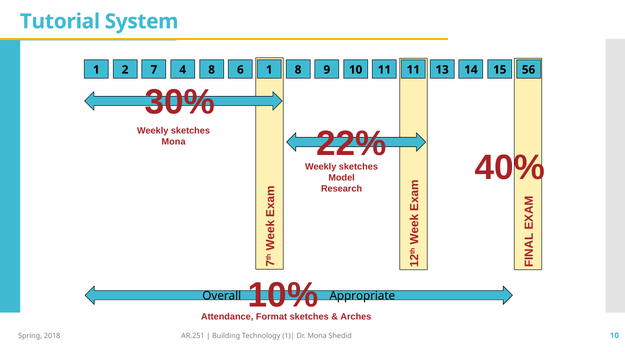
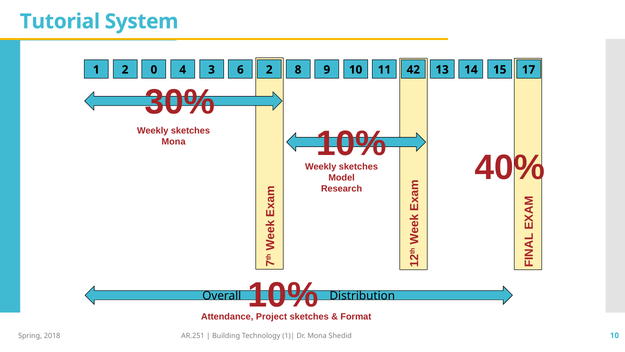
2 7: 7 -> 0 (154, 70)
4 8: 8 -> 3 (212, 70)
6 1: 1 -> 2 (269, 70)
11 11: 11 -> 42 (413, 70)
56: 56 -> 17 (529, 70)
22%: 22% -> 10% (351, 143)
Appropriate: Appropriate -> Distribution (362, 296)
Format: Format -> Project (271, 317)
Arches: Arches -> Format (356, 317)
